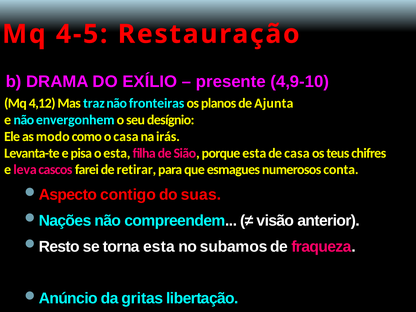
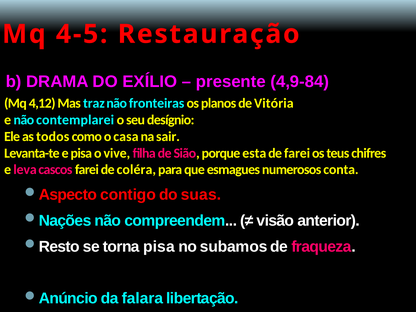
4,9-10: 4,9-10 -> 4,9-84 (300, 82)
Ajunta: Ajunta -> Vitória (274, 103)
envergonhem: envergonhem -> contemplarei (75, 120)
modo: modo -> todos (53, 136)
irás: irás -> sair (168, 136)
o esta: esta -> vive (117, 153)
de casa: casa -> farei (297, 153)
retirar: retirar -> coléra (136, 170)
torna esta: esta -> pisa (159, 247)
gritas: gritas -> falara (142, 299)
